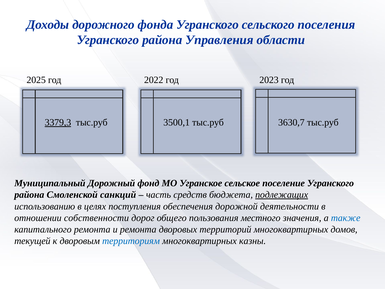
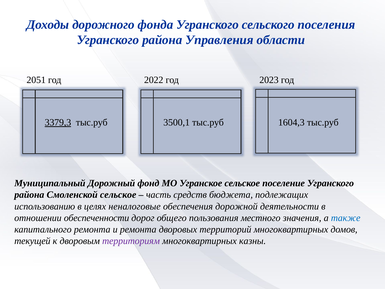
2025: 2025 -> 2051 (36, 80)
3630,7: 3630,7 -> 1604,3 (291, 122)
Смоленской санкций: санкций -> сельское (118, 195)
подлежащих underline: present -> none (282, 195)
поступления: поступления -> неналоговые (135, 206)
собственности: собственности -> обеспеченности (97, 218)
территориям colour: blue -> purple (131, 241)
